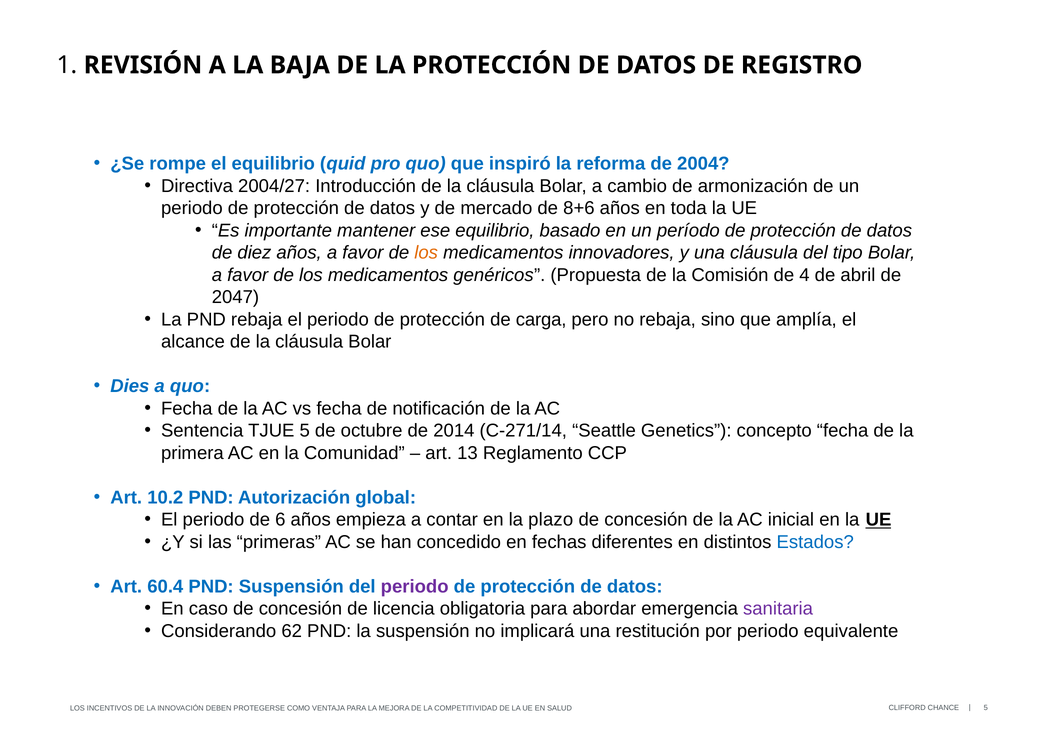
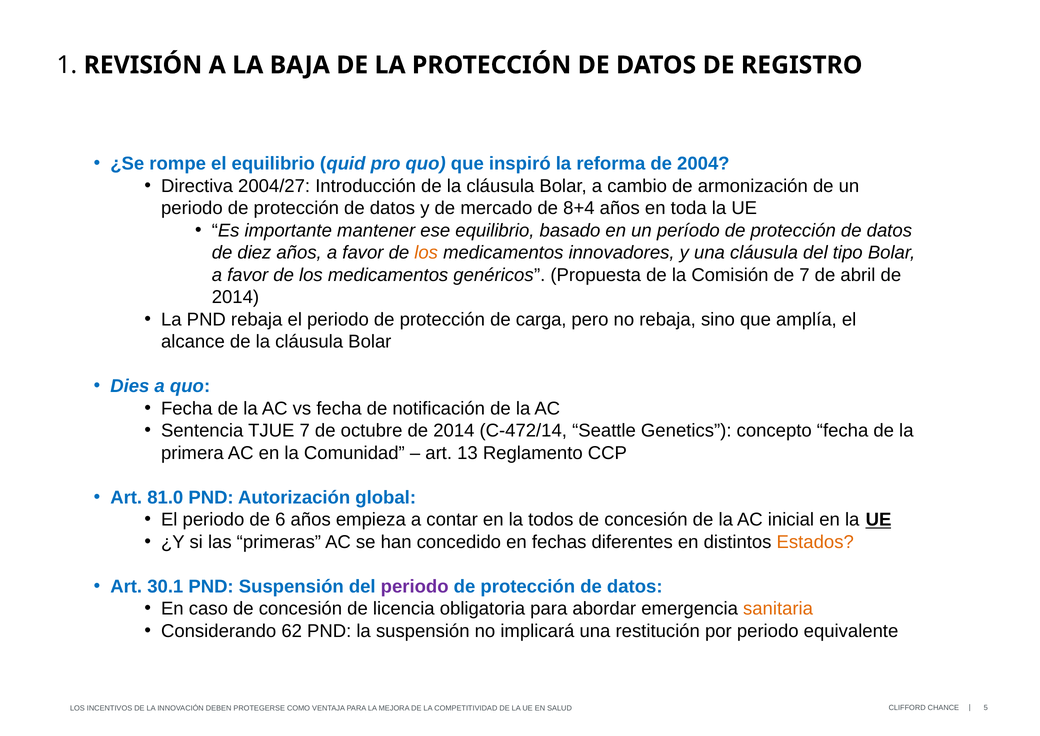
8+6: 8+6 -> 8+4 (579, 208)
de 4: 4 -> 7 (804, 275)
2047: 2047 -> 2014 (235, 297)
TJUE 5: 5 -> 7 (305, 430)
C-271/14: C-271/14 -> C-472/14 (523, 430)
10.2: 10.2 -> 81.0 (165, 497)
plazo: plazo -> todos (551, 519)
Estados colour: blue -> orange (815, 542)
60.4: 60.4 -> 30.1 (165, 586)
sanitaria colour: purple -> orange (778, 608)
